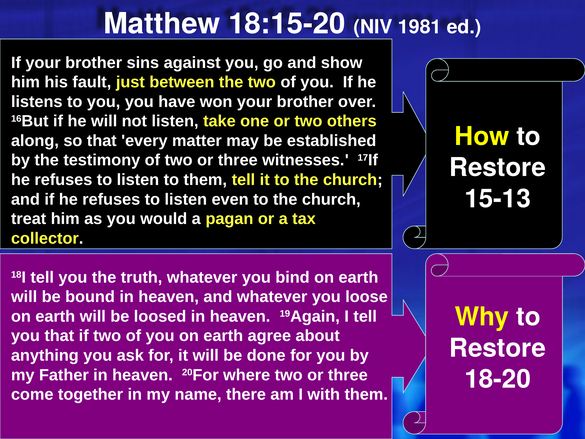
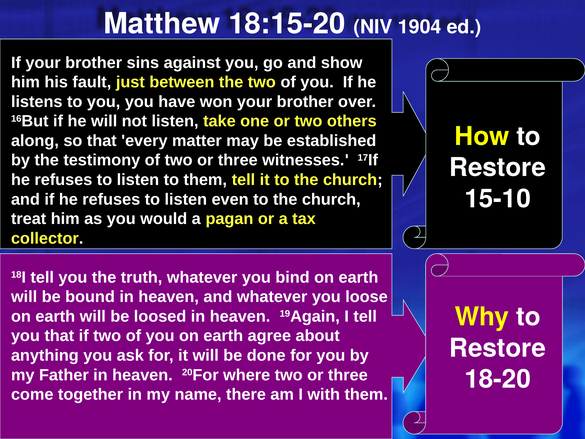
1981: 1981 -> 1904 (420, 27)
15-13: 15-13 -> 15-10 (498, 199)
